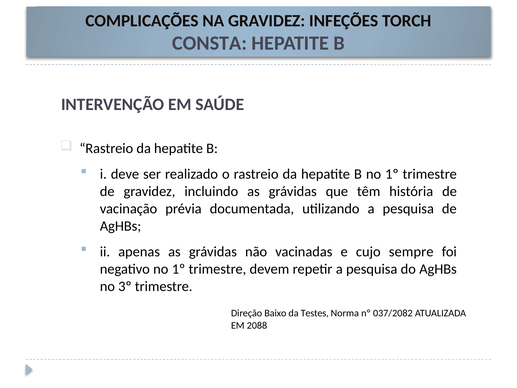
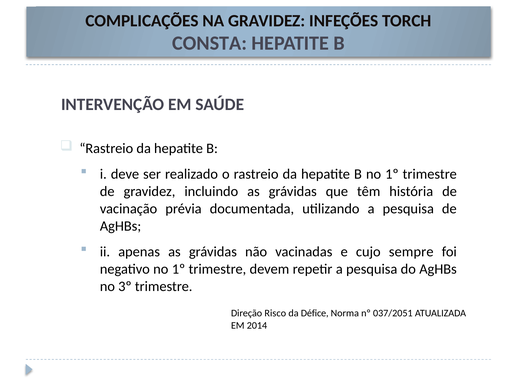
Baixo: Baixo -> Risco (275, 313)
Testes: Testes -> Défice (315, 313)
037/2082: 037/2082 -> 037/2051 (393, 313)
2088: 2088 -> 2014 (257, 325)
